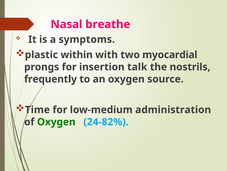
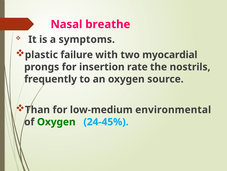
within: within -> failure (77, 55)
talk: talk -> rate (137, 67)
Time: Time -> Than (37, 109)
administration: administration -> environmental (173, 109)
24-82%: 24-82% -> 24-45% (106, 121)
